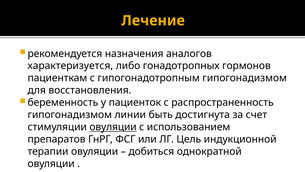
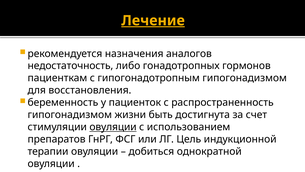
Лечение underline: none -> present (153, 21)
характеризуется: характеризуется -> недостаточность (70, 66)
линии: линии -> жизни (130, 115)
